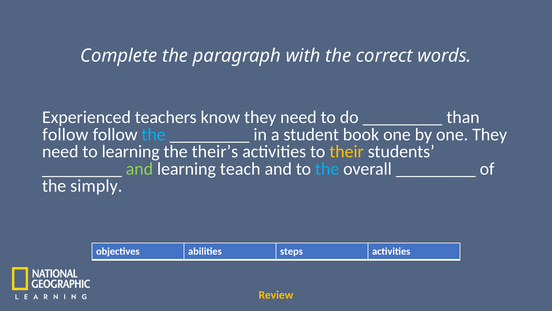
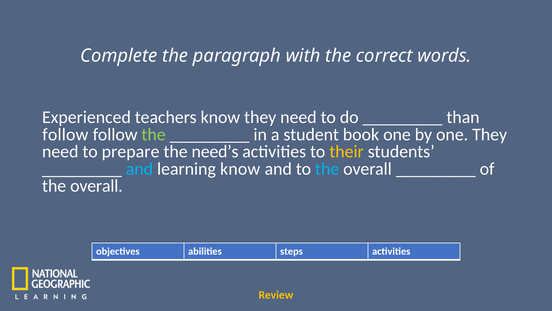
the colour: light blue -> light green (154, 134)
to learning: learning -> prepare (131, 151)
their’s: their’s -> need’s (215, 151)
and colour: light green -> light blue (139, 169)
learning teach: teach -> know (240, 169)
simply: simply -> overall (96, 186)
